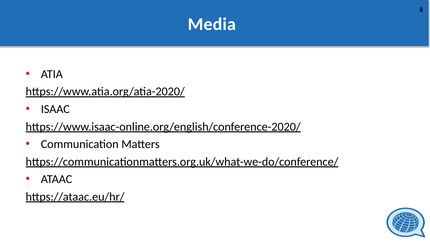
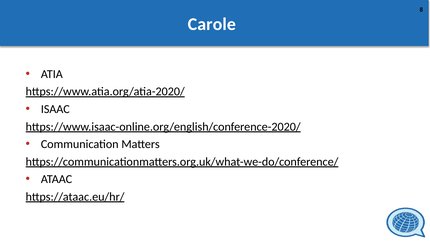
Media: Media -> Carole (212, 24)
